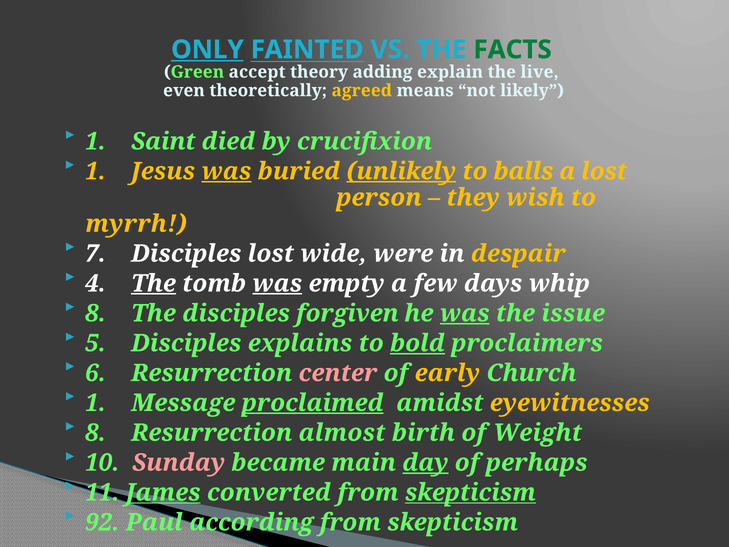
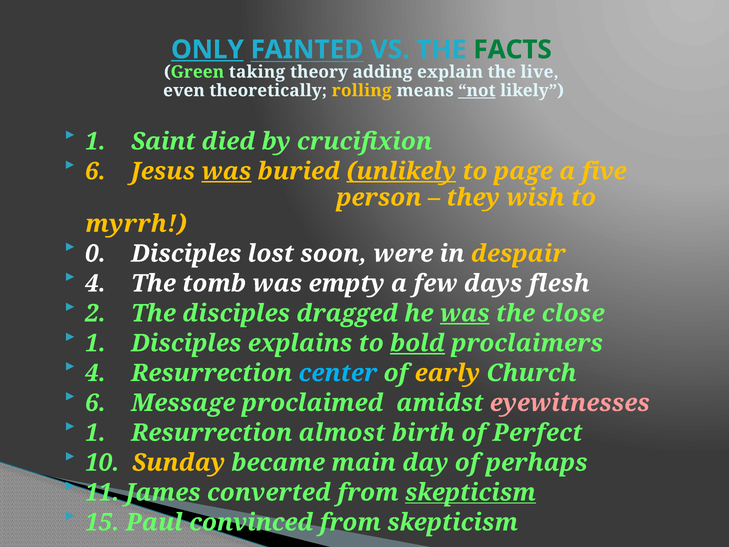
accept: accept -> taking (257, 72)
agreed: agreed -> rolling (362, 91)
not underline: none -> present (477, 91)
1: 1 -> 6 (95, 171)
balls: balls -> page (523, 171)
a lost: lost -> five (604, 171)
7: 7 -> 0 (95, 254)
wide: wide -> soon (333, 254)
The underline: present -> none (154, 283)
was underline: present -> none (277, 283)
whip: whip -> flesh (559, 283)
8: 8 -> 2 (95, 313)
forgiven: forgiven -> dragged (347, 313)
issue: issue -> close (573, 313)
5: 5 -> 1 (95, 343)
6: 6 -> 4 (95, 373)
center colour: pink -> light blue (338, 373)
1: 1 -> 6 (95, 403)
proclaimed underline: present -> none (313, 403)
eyewitnesses colour: yellow -> pink (570, 403)
8: 8 -> 1 (95, 433)
Weight: Weight -> Perfect (538, 433)
Sunday colour: pink -> yellow (179, 462)
day underline: present -> none (425, 462)
James underline: present -> none (163, 492)
92: 92 -> 15 (102, 522)
according: according -> convinced (251, 522)
